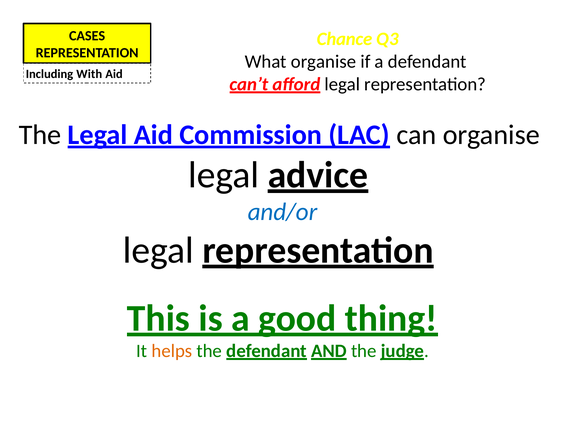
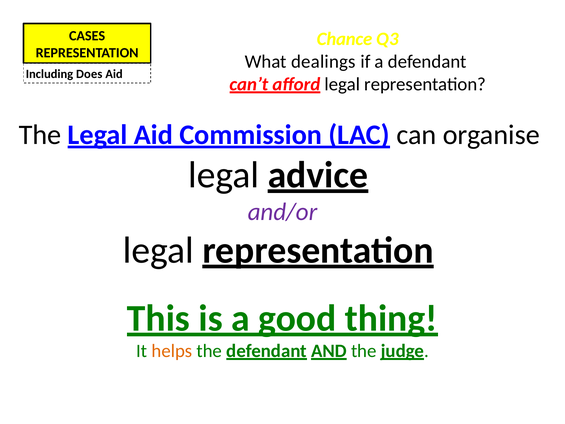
What organise: organise -> dealings (323, 62)
With: With -> Does (89, 74)
and/or colour: blue -> purple (282, 212)
